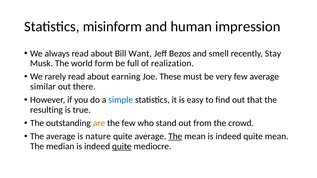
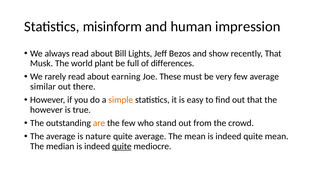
Want: Want -> Lights (140, 54)
smell: smell -> show (219, 54)
recently Stay: Stay -> That (273, 54)
form: form -> plant (104, 64)
realization: realization -> differences (173, 64)
simple colour: blue -> orange (121, 100)
resulting: resulting -> however (46, 110)
The underline: present -> none (175, 137)
